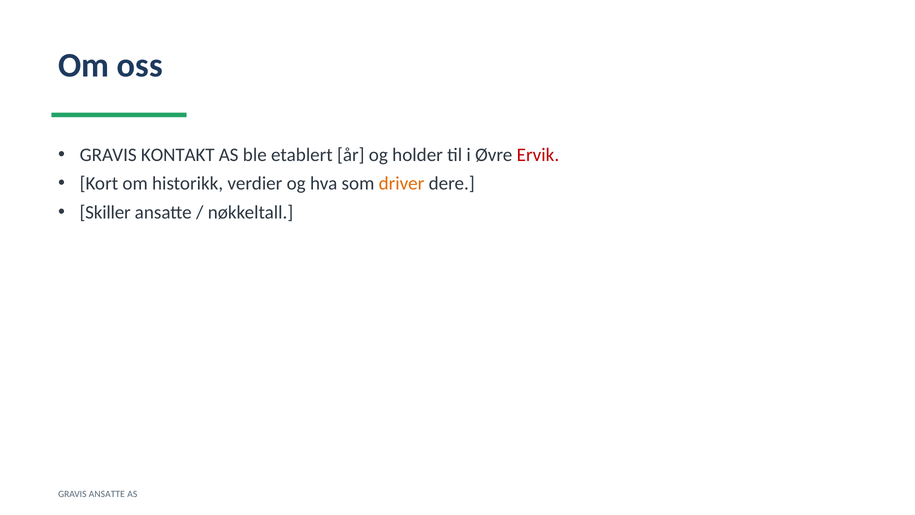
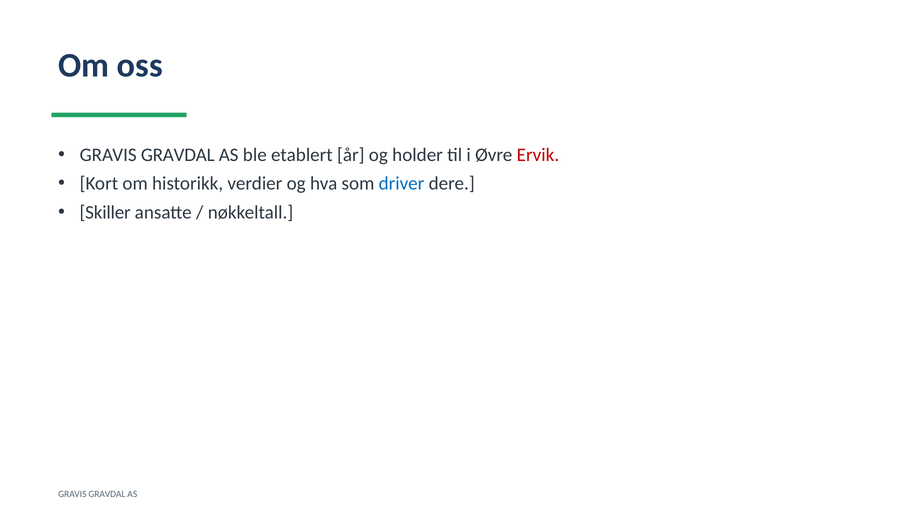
KONTAKT: KONTAKT -> GRAVDAL (178, 155)
driver colour: orange -> blue (402, 184)
ANSATTE: ANSATTE -> GRAVDAL (107, 494)
